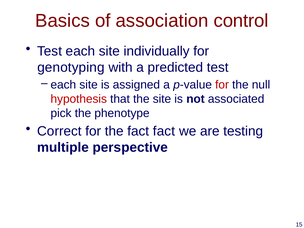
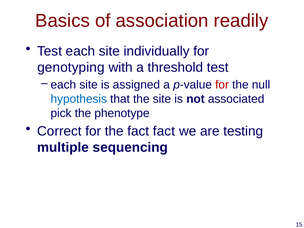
control: control -> readily (241, 21)
predicted: predicted -> threshold (175, 67)
hypothesis colour: red -> blue (79, 99)
perspective: perspective -> sequencing (130, 147)
